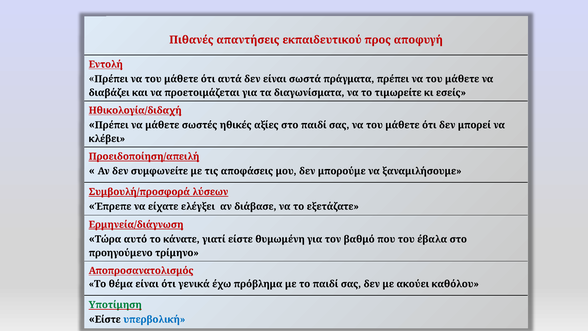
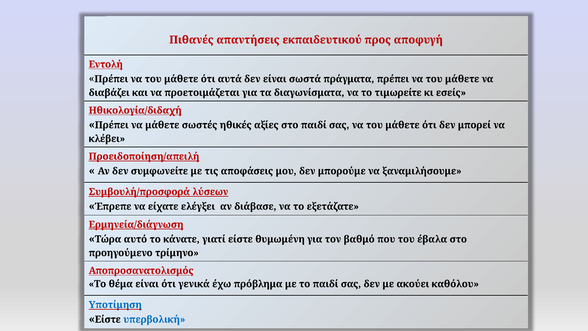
Υποτίμηση colour: green -> blue (115, 305)
